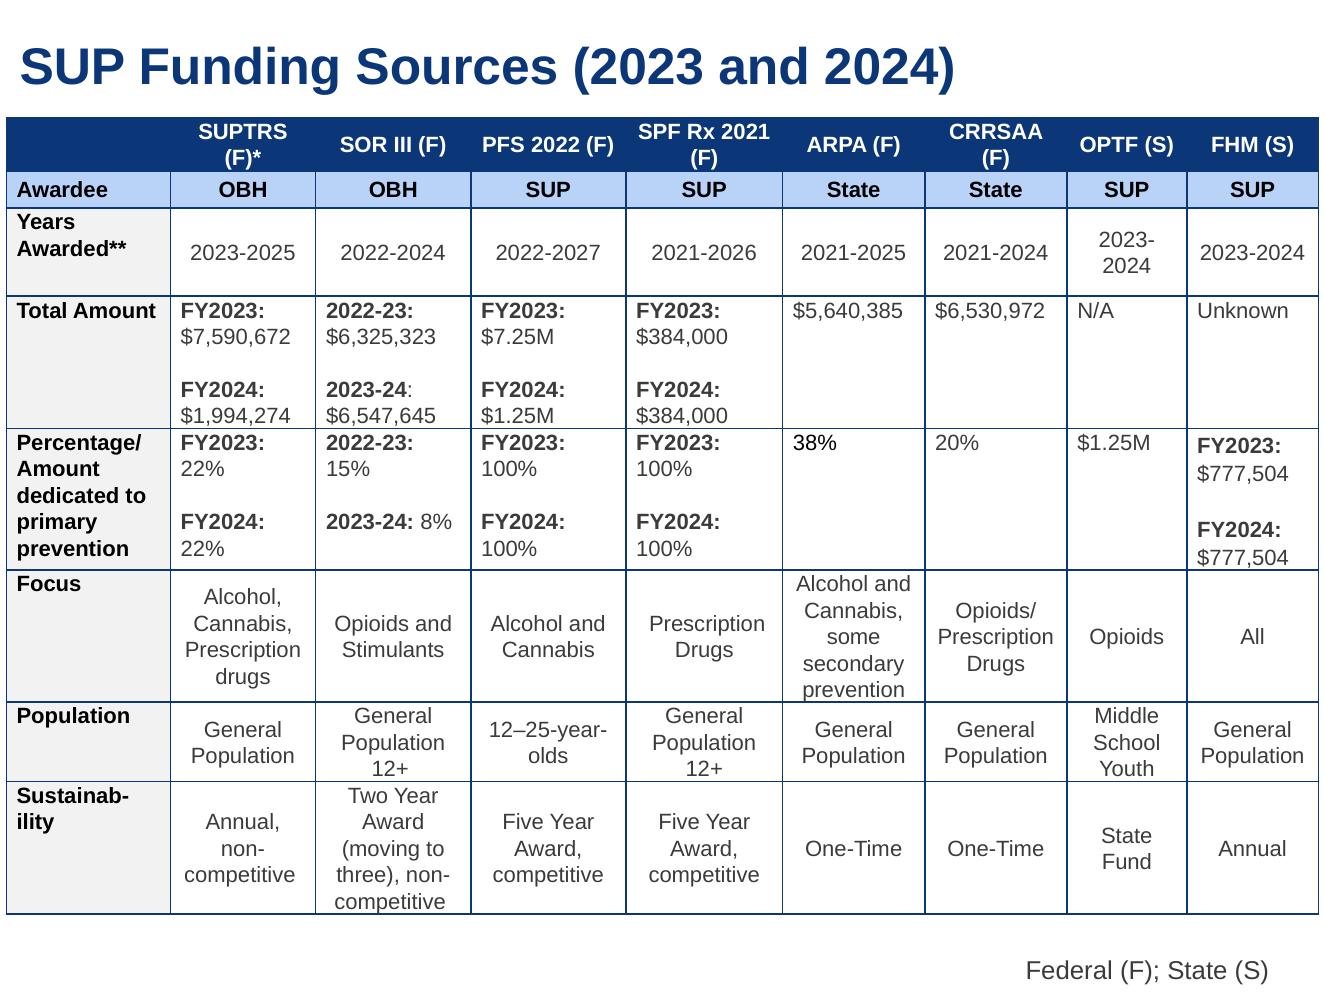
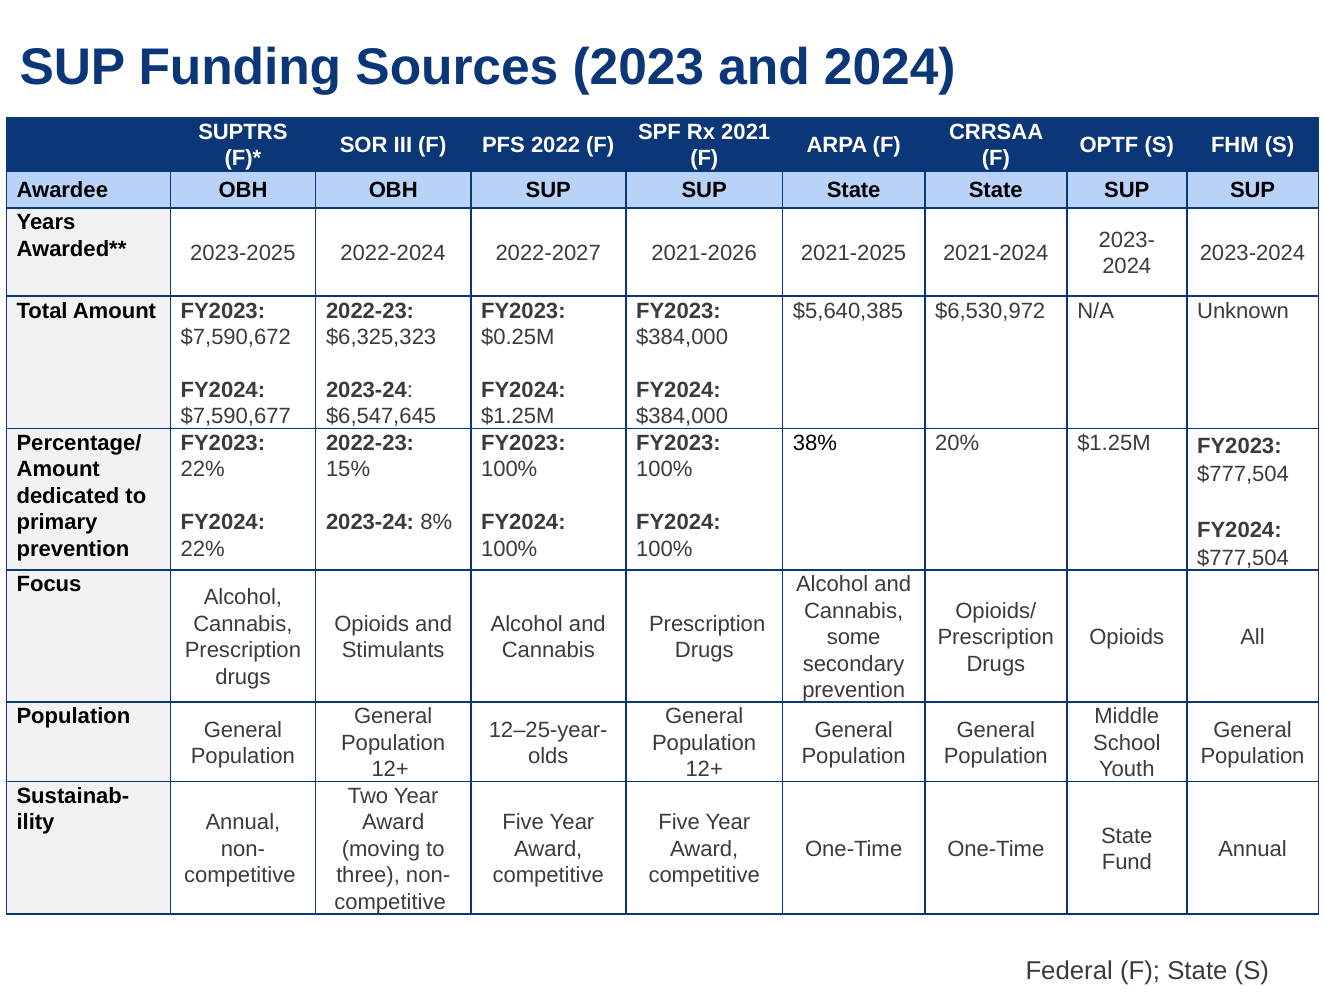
$7.25M: $7.25M -> $0.25M (518, 337)
$1,994,274: $1,994,274 -> $7,590,677 (236, 416)
